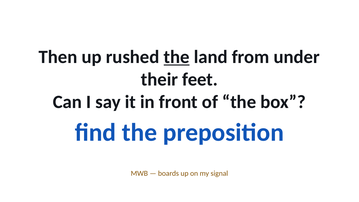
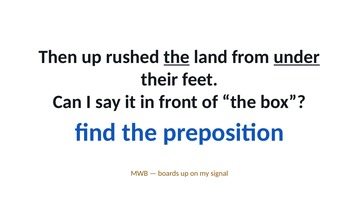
under underline: none -> present (297, 57)
